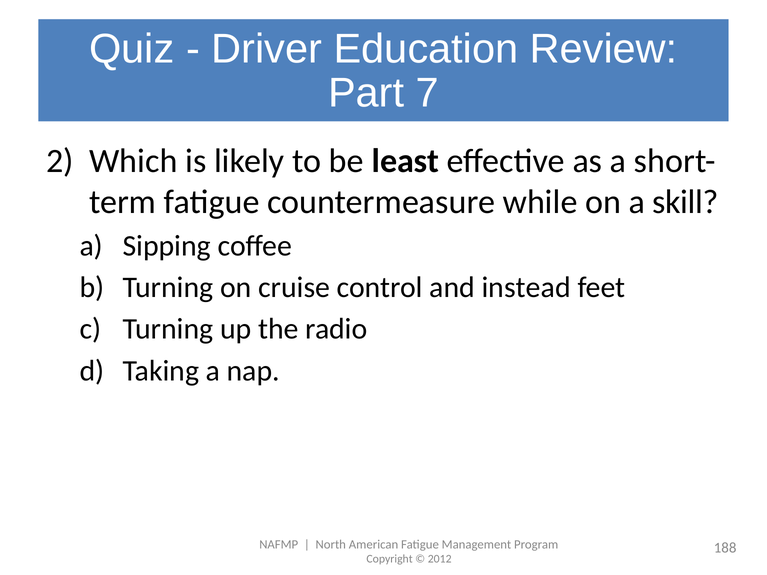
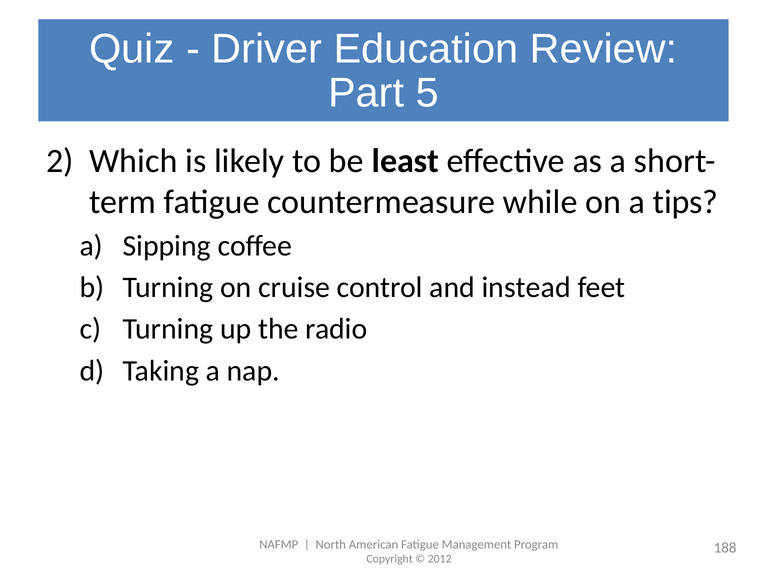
7: 7 -> 5 (427, 93)
skill: skill -> tips (685, 202)
